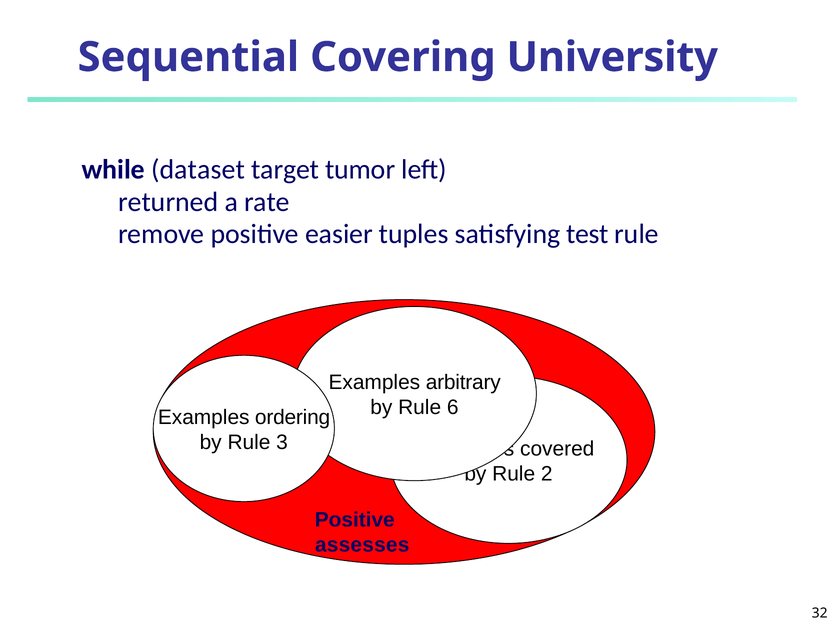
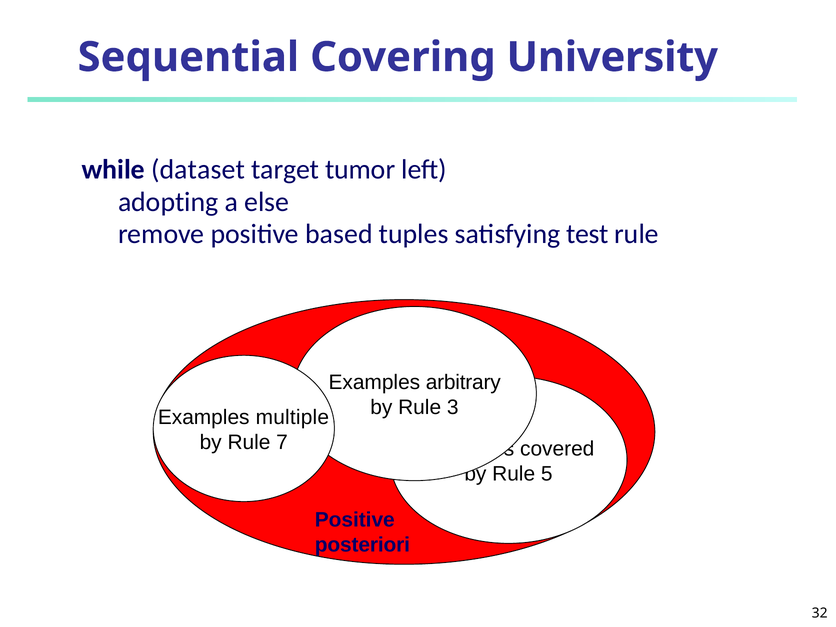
returned: returned -> adopting (168, 202)
rate: rate -> else (267, 202)
easier: easier -> based (339, 234)
6: 6 -> 3 (453, 408)
ordering: ordering -> multiple (292, 417)
3: 3 -> 7 (282, 442)
2: 2 -> 5 (547, 474)
assesses: assesses -> posteriori (362, 545)
